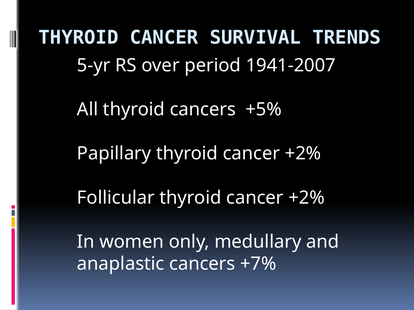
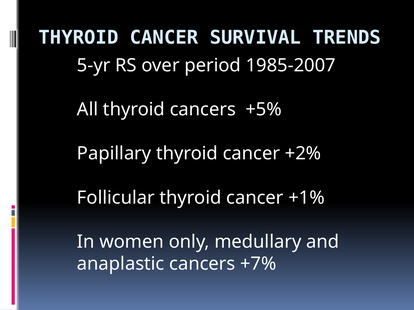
1941-2007: 1941-2007 -> 1985-2007 (291, 65)
Follicular thyroid cancer +2%: +2% -> +1% (307, 198)
